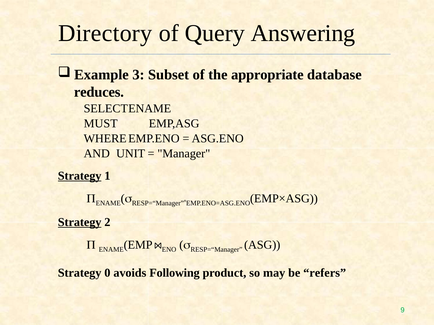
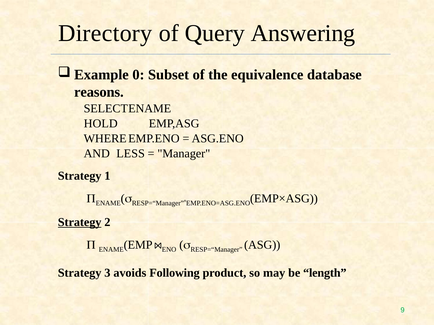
3: 3 -> 0 (138, 75)
appropriate: appropriate -> equivalence (267, 75)
reduces: reduces -> reasons (99, 92)
MUST: MUST -> HOLD (101, 124)
UNIT: UNIT -> LESS (131, 154)
Strategy underline: present -> none (80, 176)
0: 0 -> 3 (107, 273)
refers: refers -> length (325, 273)
